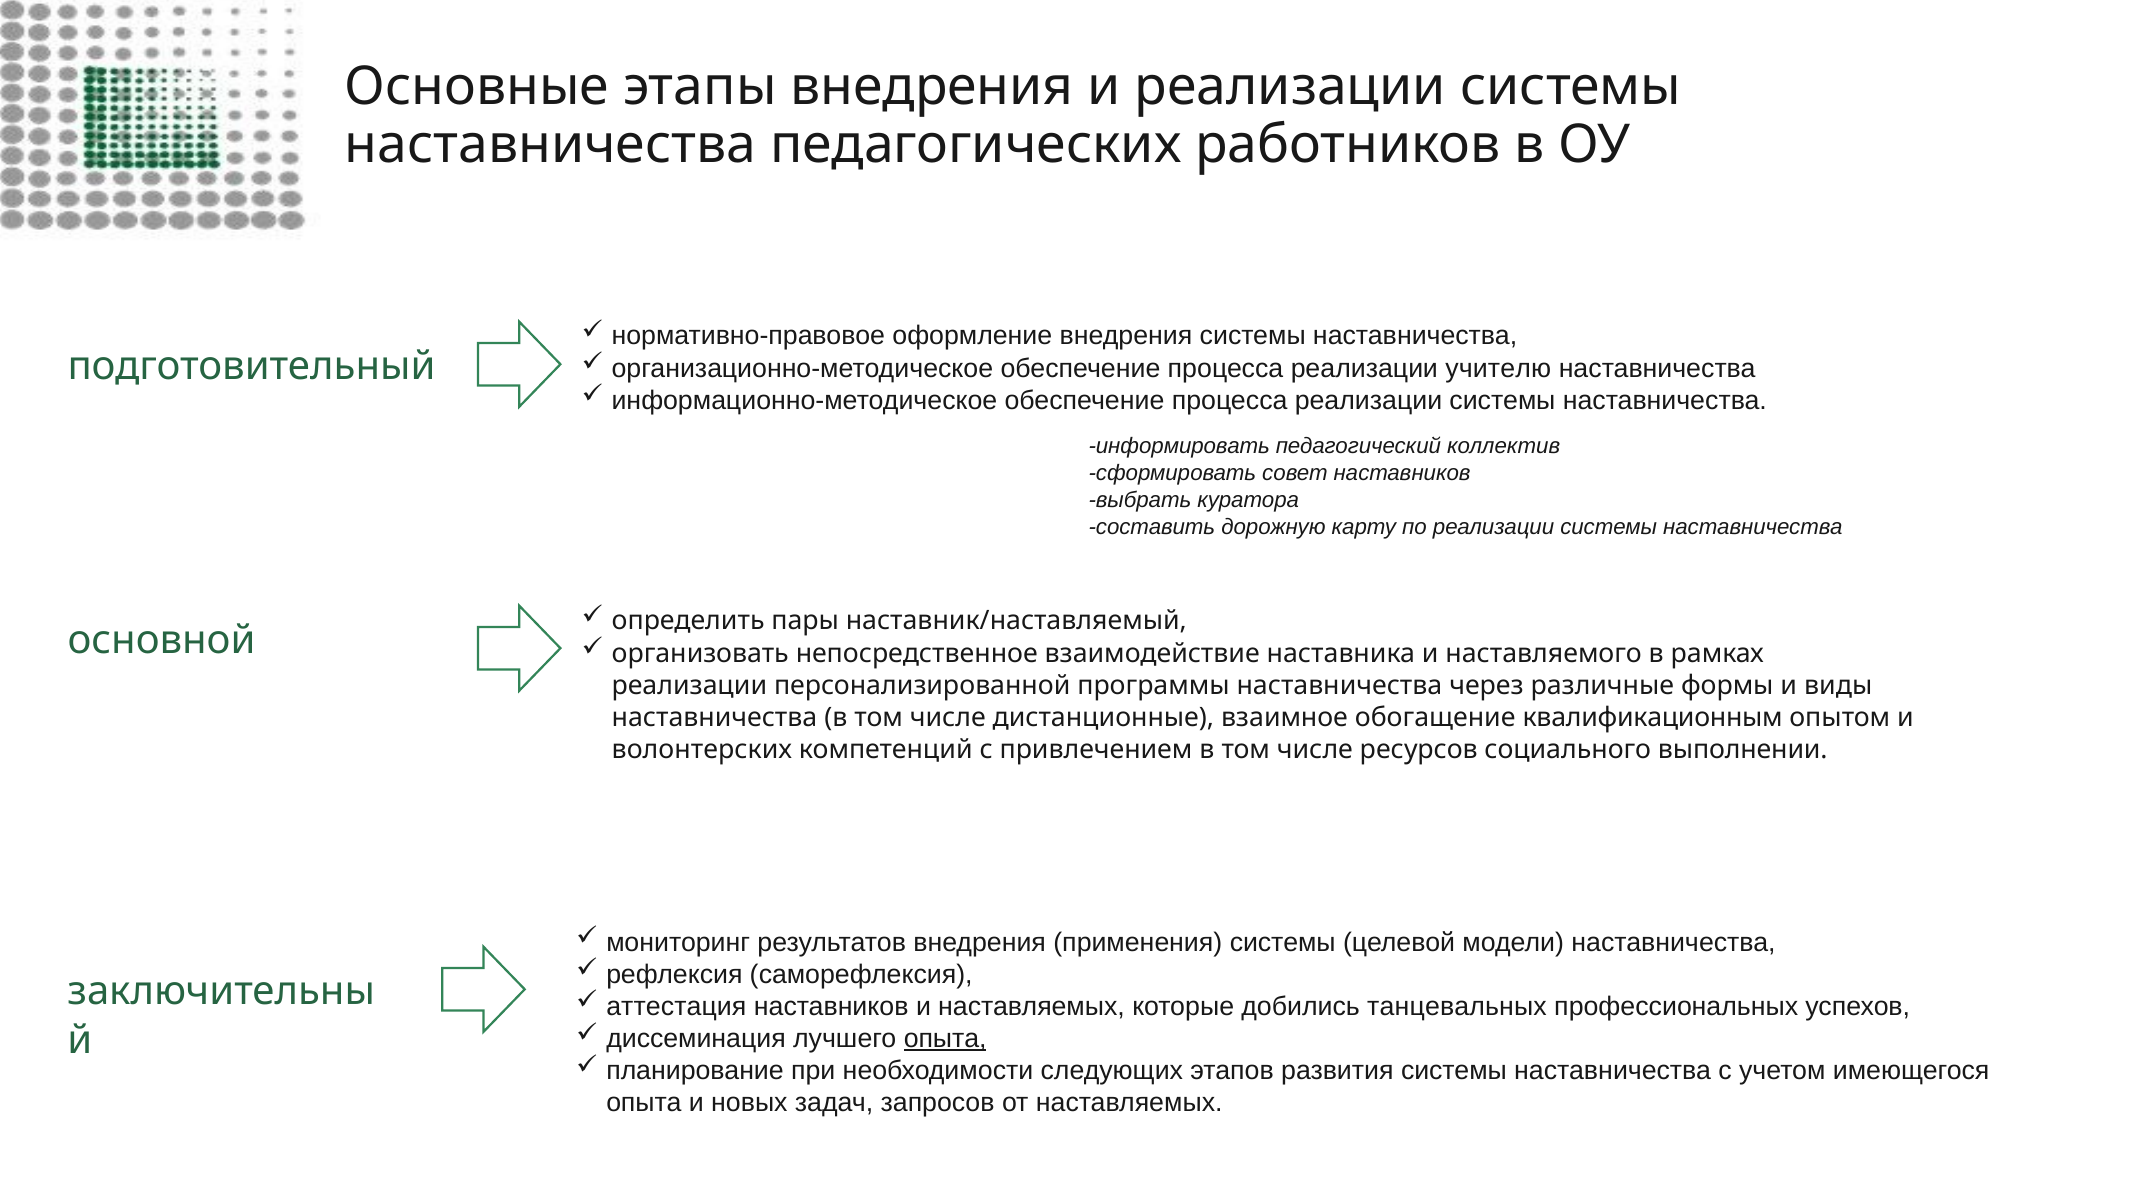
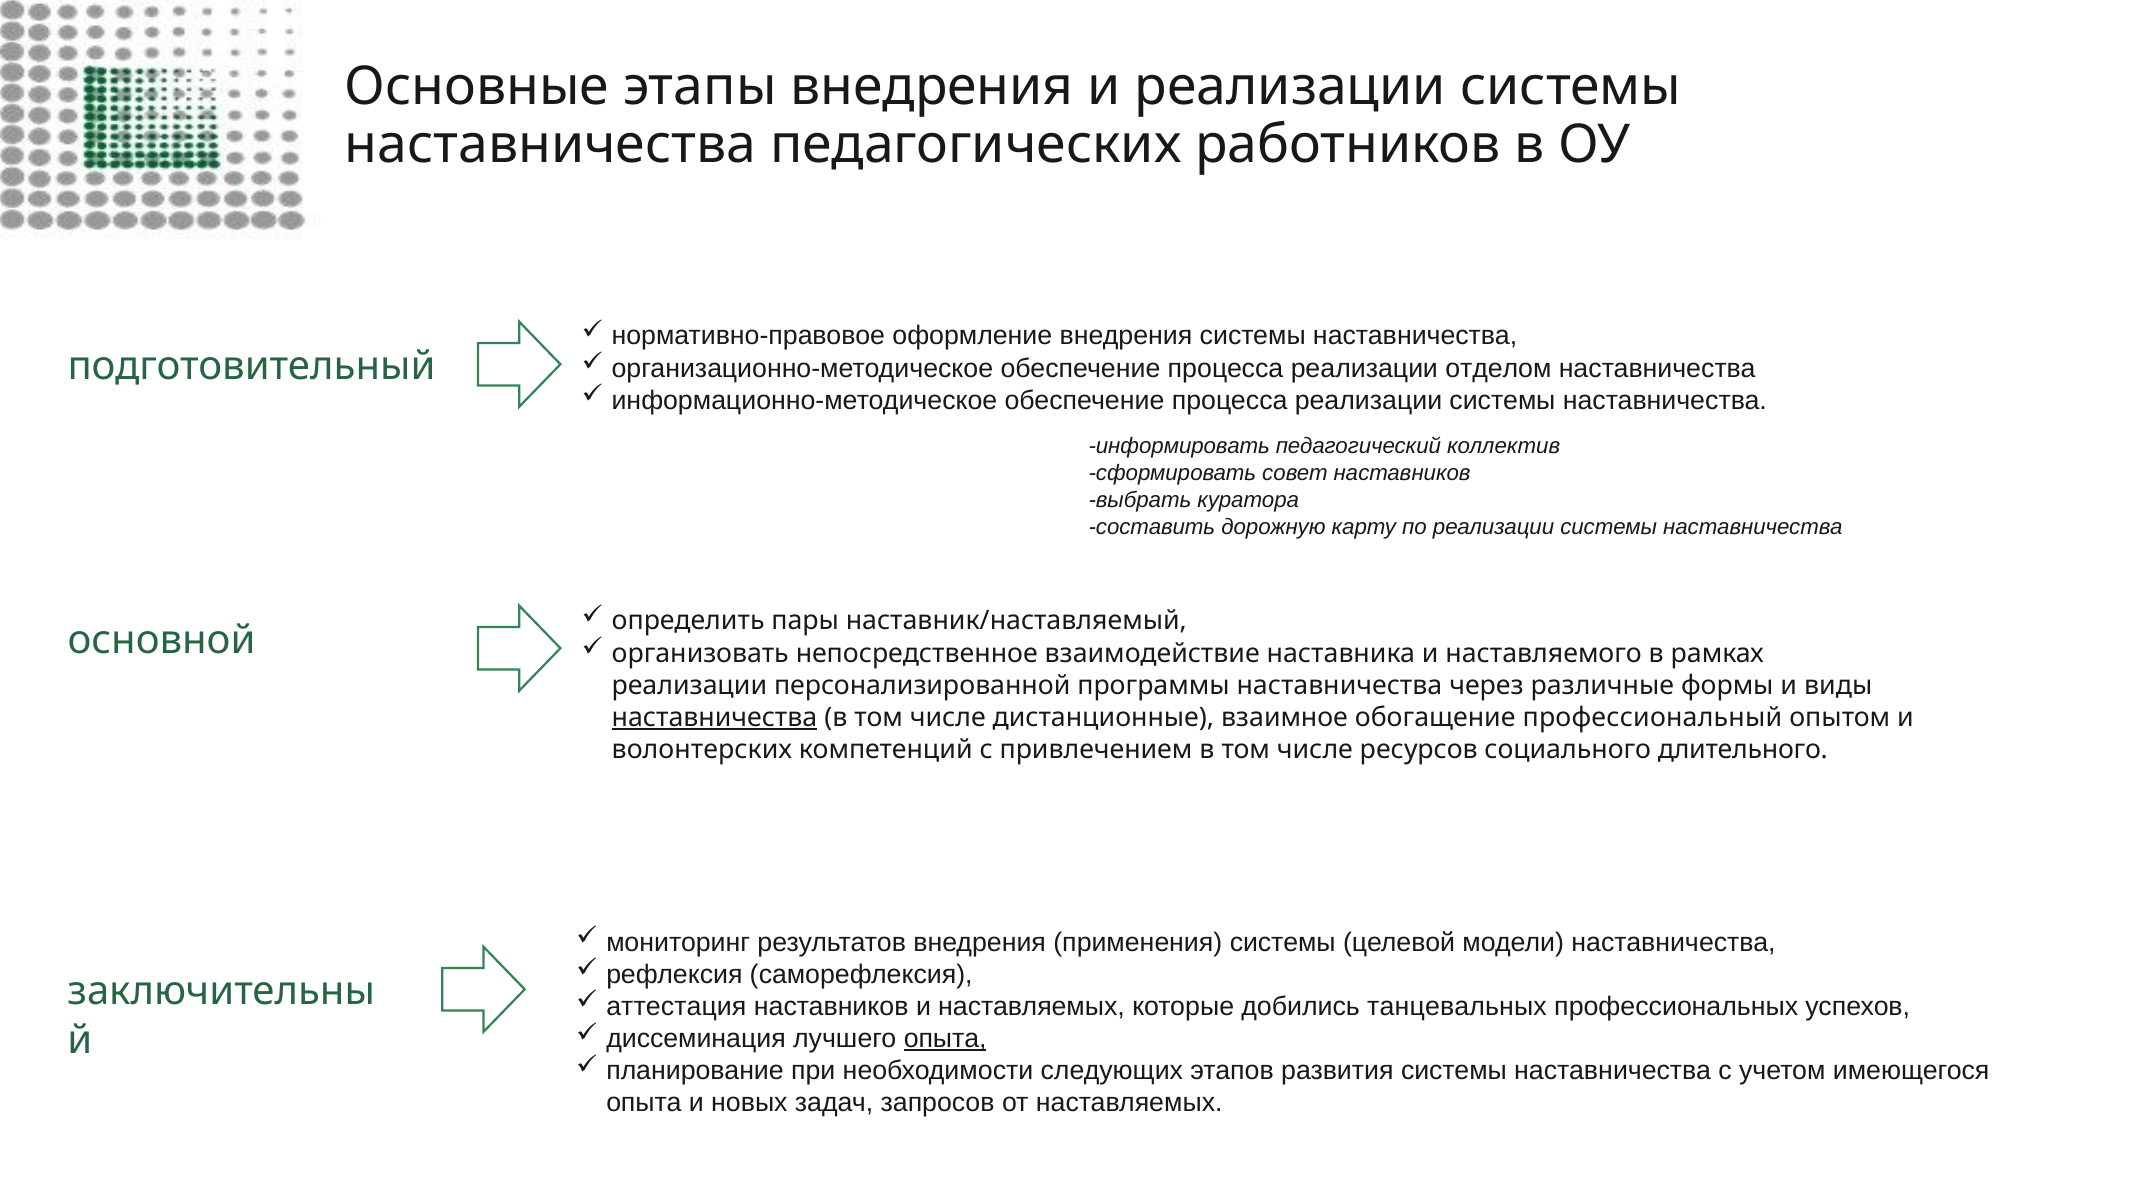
учителю: учителю -> отделом (1498, 368)
наставничества underline: none -> present (715, 717)
квалификационным: квалификационным -> профессиональный (1652, 717)
выполнении: выполнении -> длительного (1743, 749)
